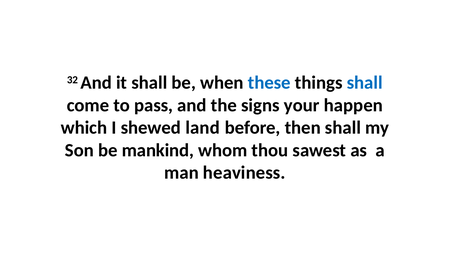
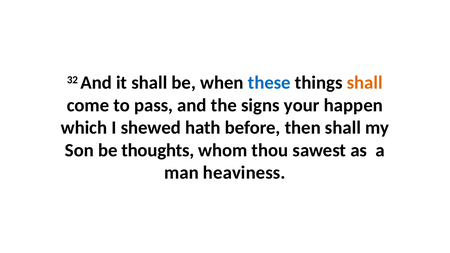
shall colour: blue -> orange (365, 83)
land: land -> hath (203, 128)
mankind: mankind -> thoughts (158, 150)
